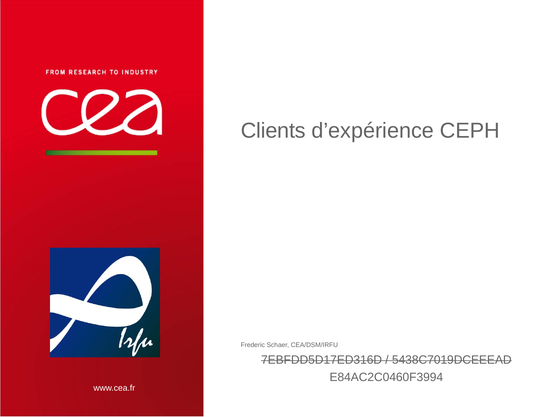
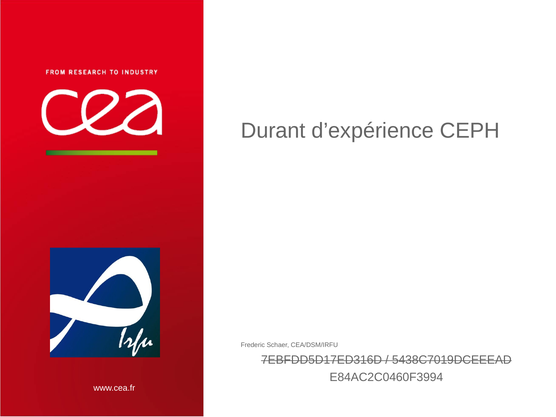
Clients: Clients -> Durant (273, 131)
